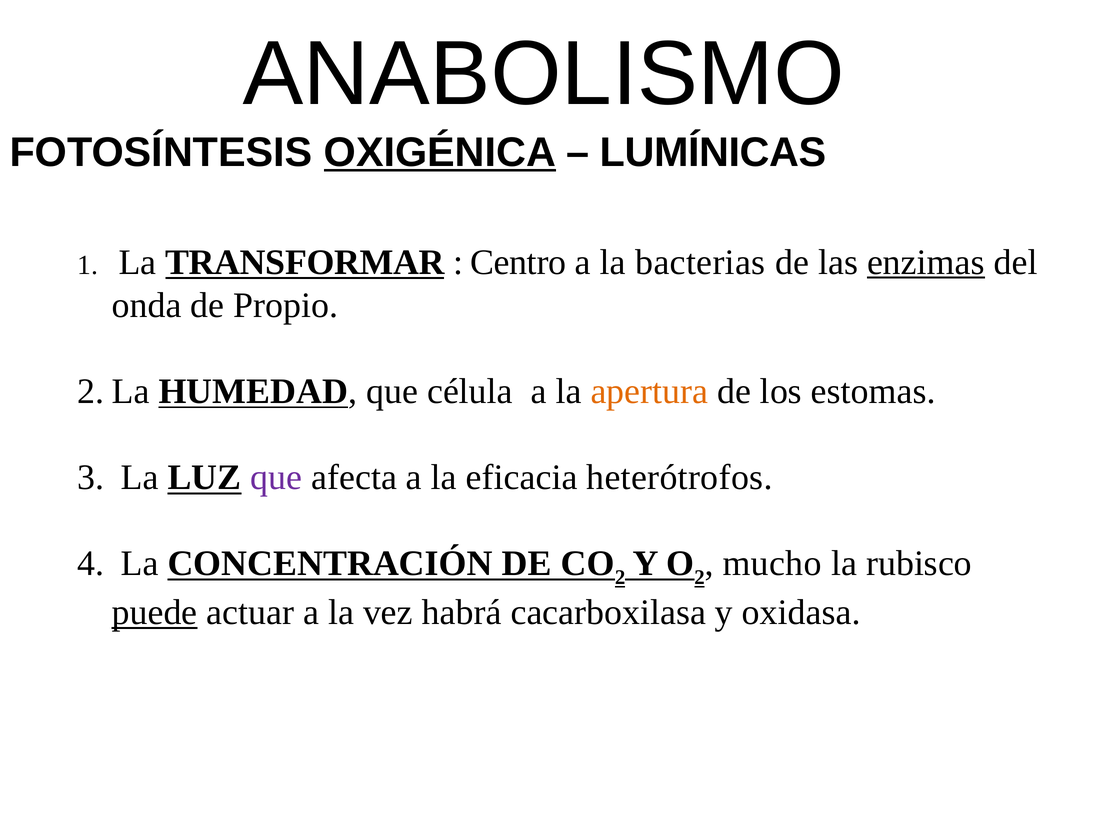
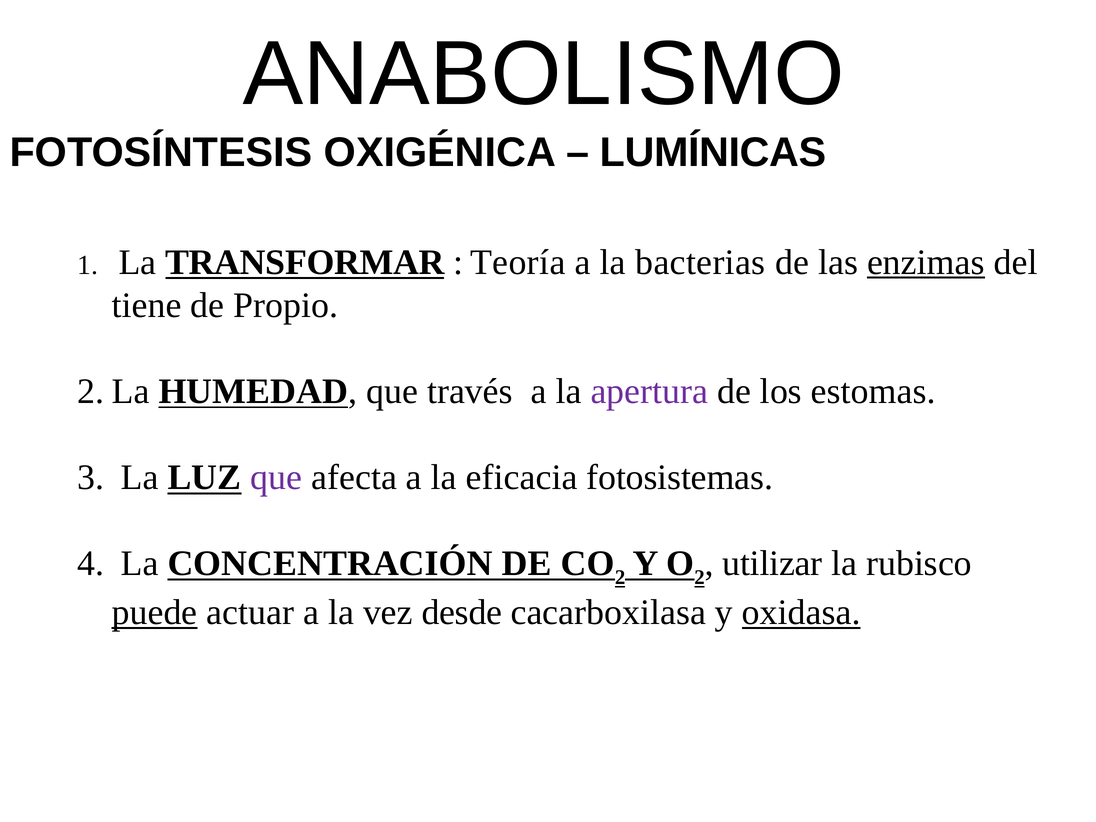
OXIGÉNICA underline: present -> none (440, 152)
Centro: Centro -> Teoría (518, 262)
onda: onda -> tiene (147, 305)
célula: célula -> través (470, 391)
apertura colour: orange -> purple (649, 391)
heterótrofos: heterótrofos -> fotosistemas (680, 477)
mucho: mucho -> utilizar (772, 564)
habrá: habrá -> desde (462, 613)
oxidasa underline: none -> present (801, 613)
